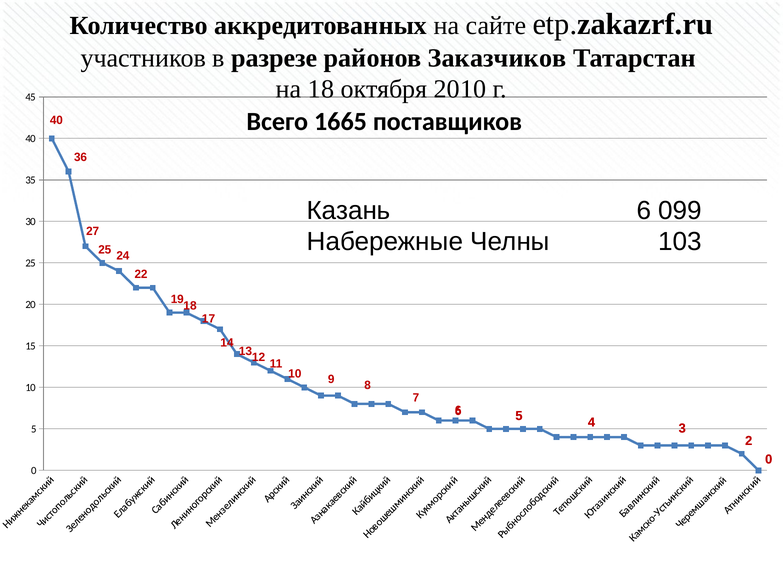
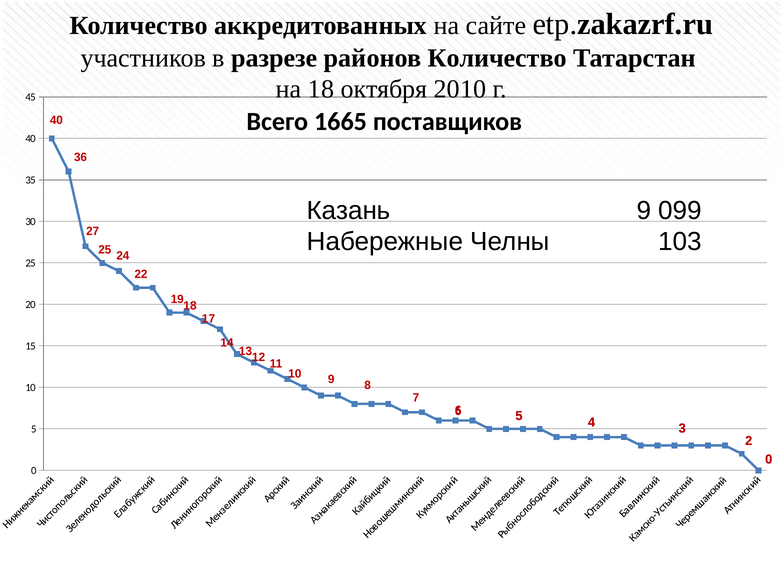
районов Заказчиков: Заказчиков -> Количество (497, 58)
Казань 6: 6 -> 9 (644, 210)
